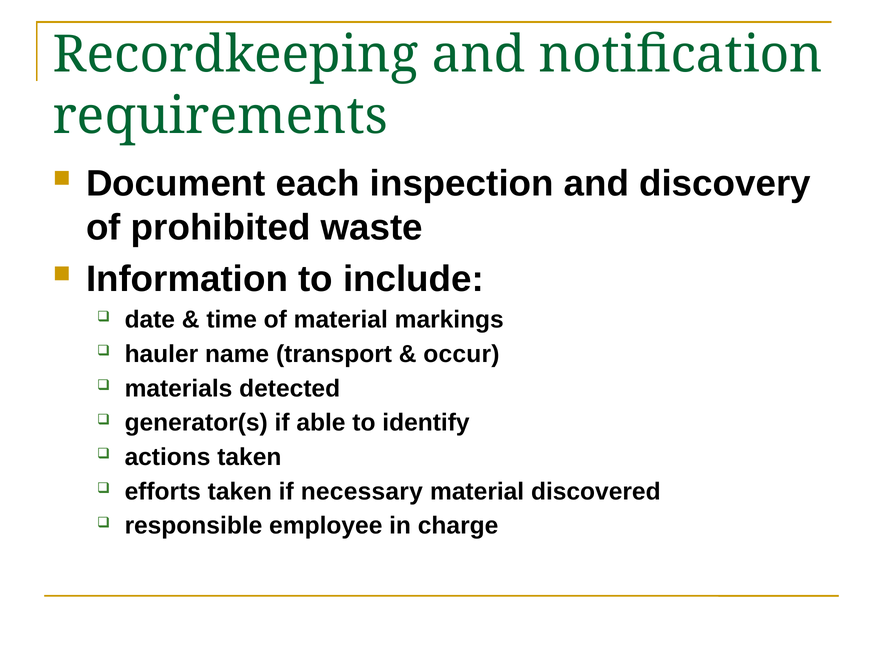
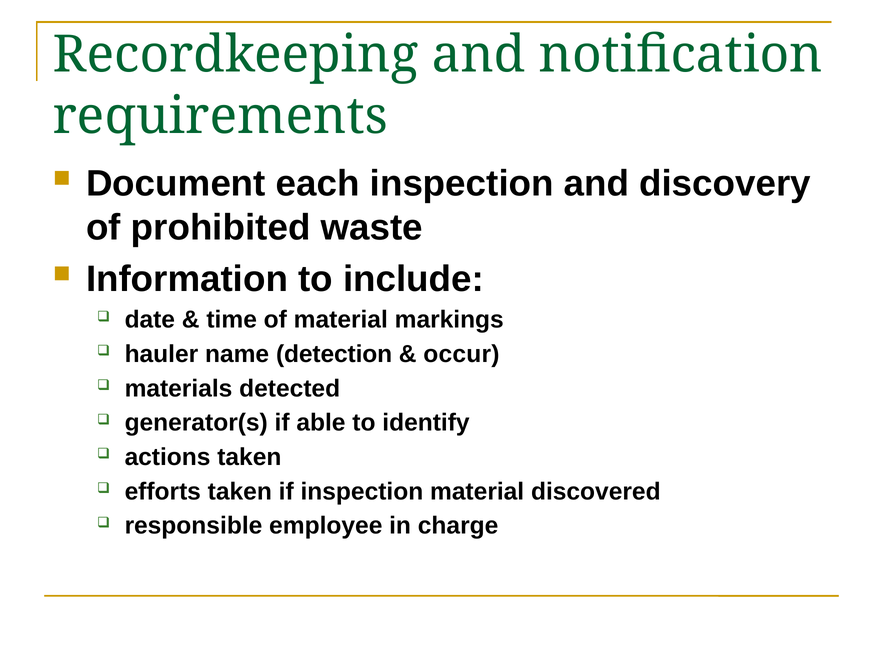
transport: transport -> detection (334, 354)
if necessary: necessary -> inspection (362, 492)
